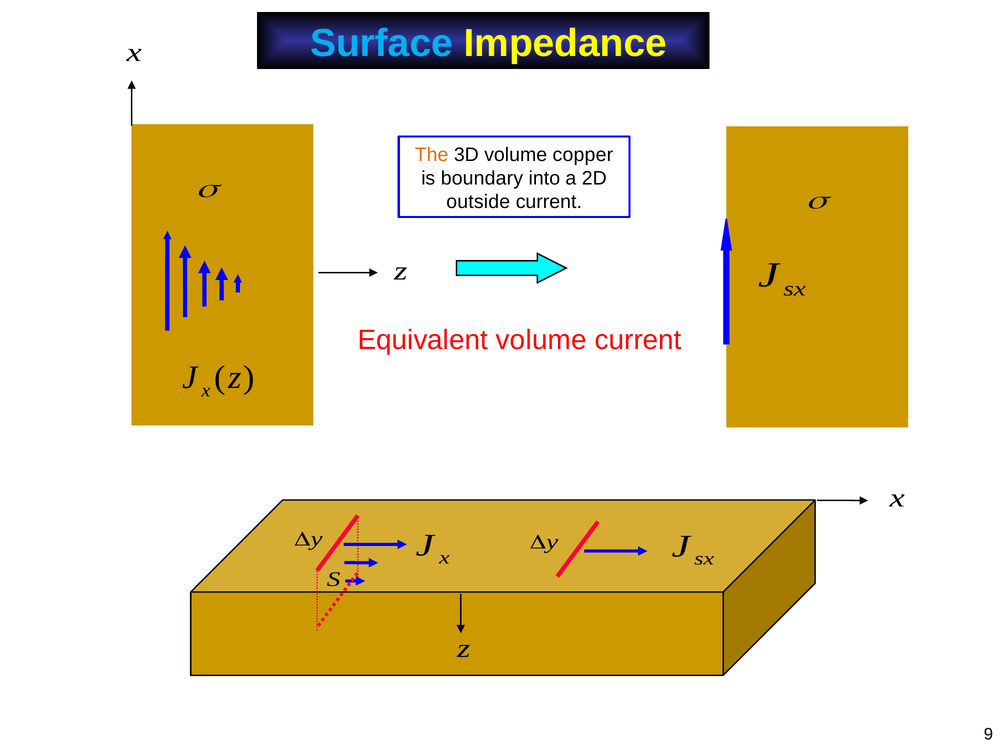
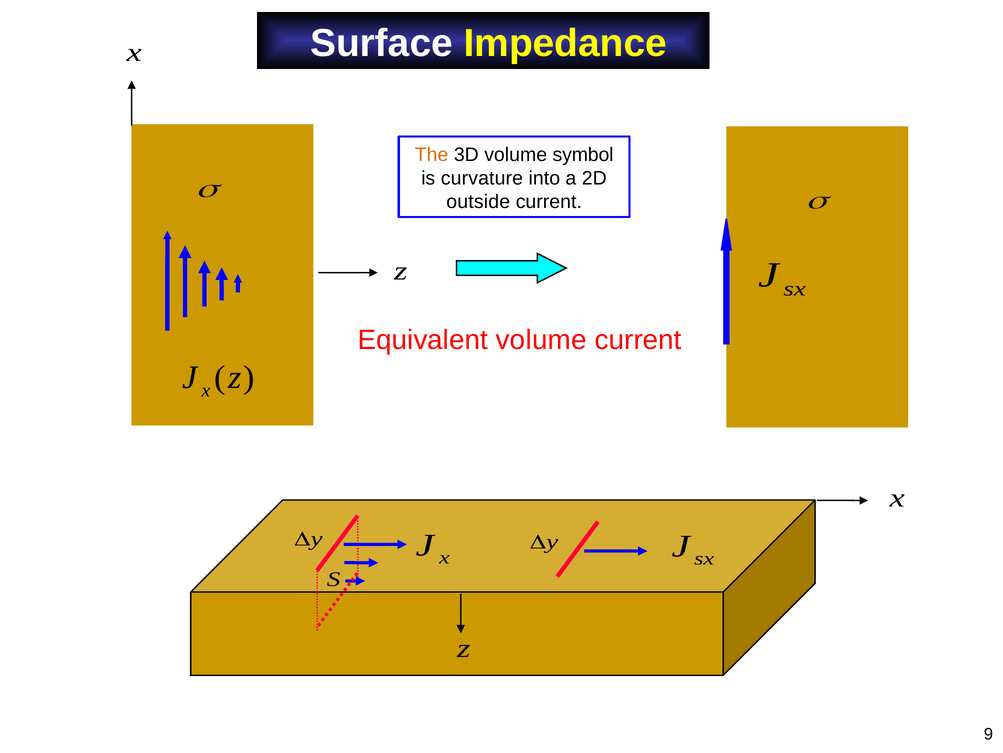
Surface colour: light blue -> white (382, 43)
copper: copper -> symbol (583, 155)
boundary: boundary -> curvature (482, 178)
